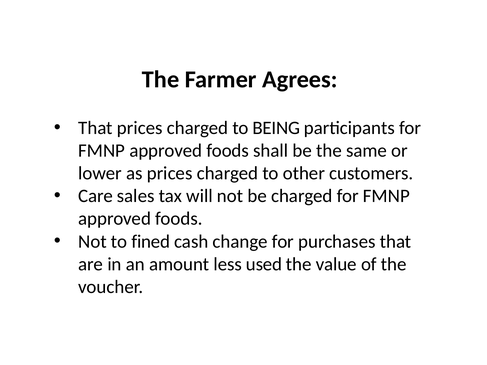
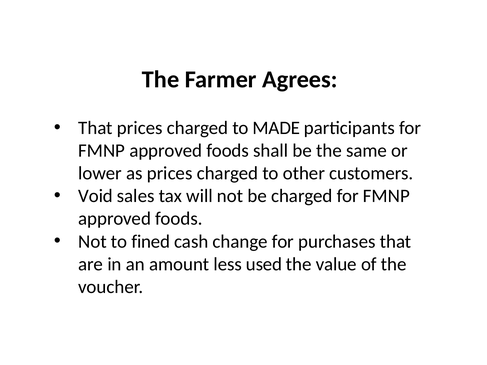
BEING: BEING -> MADE (276, 128)
Care: Care -> Void (96, 196)
